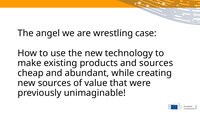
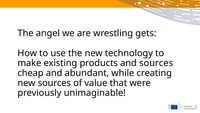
case: case -> gets (146, 33)
